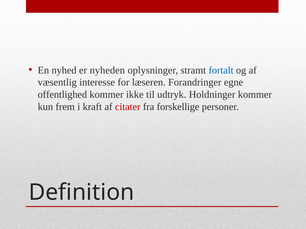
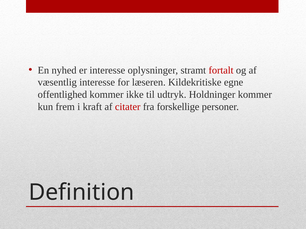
er nyheden: nyheden -> interesse (107, 70)
fortalt colour: blue -> red (221, 70)
Forandringer: Forandringer -> Kildekritiske (195, 83)
